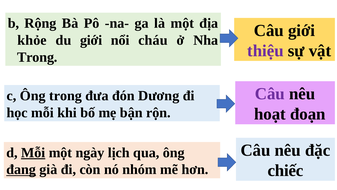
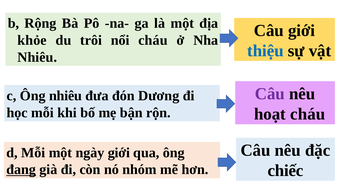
du giới: giới -> trôi (91, 40)
thiệu colour: purple -> blue (265, 51)
Trong: Trong -> Nhiêu (37, 57)
Ông trong: trong -> nhiêu (66, 96)
hoạt đoạn: đoạn -> cháu (308, 114)
Mỗi underline: present -> none (33, 152)
ngày lịch: lịch -> giới (119, 152)
